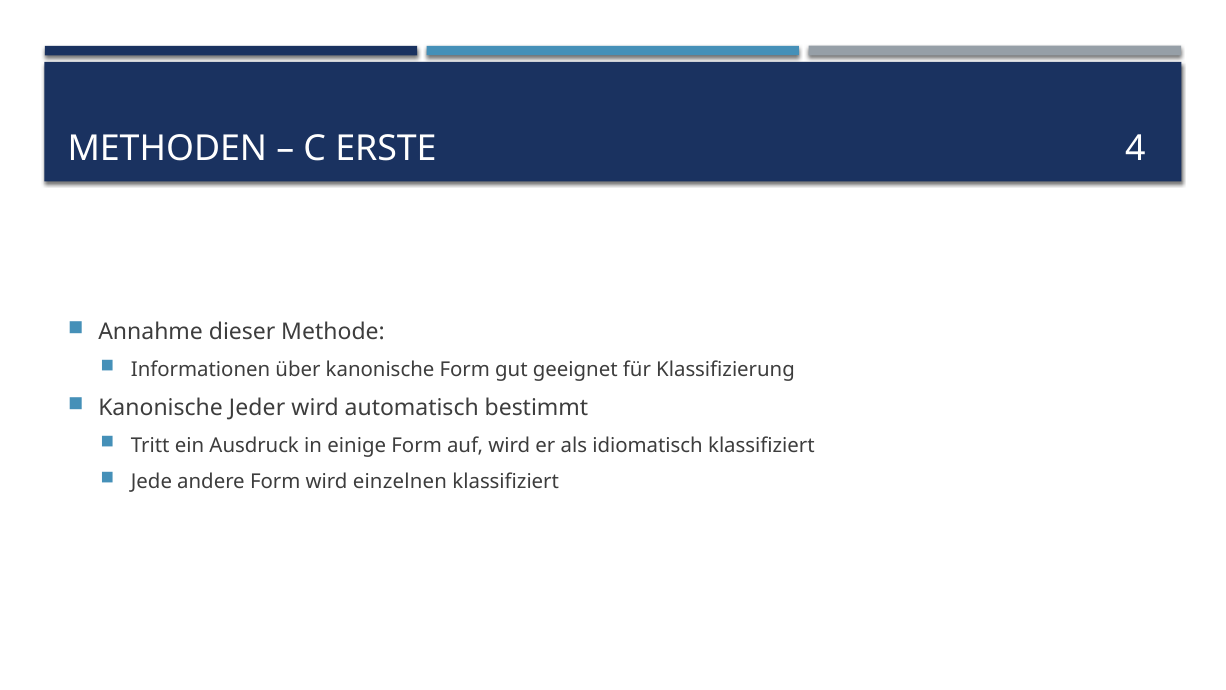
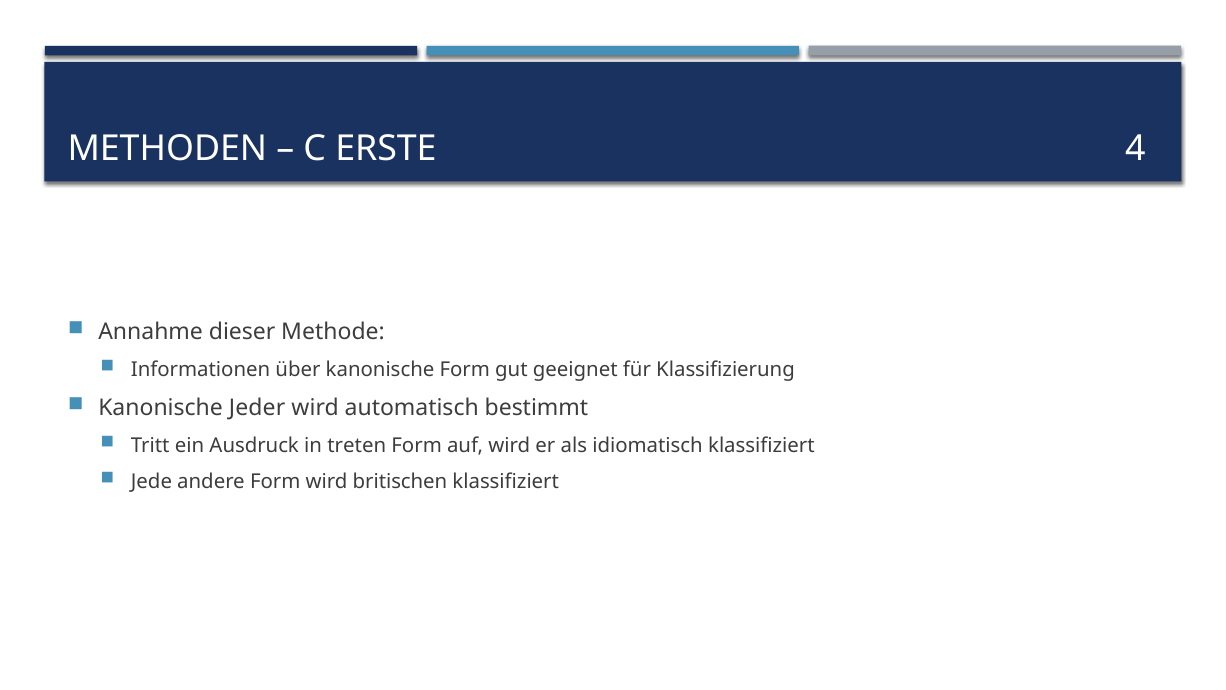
einige: einige -> treten (357, 445)
einzelnen: einzelnen -> britischen (400, 481)
